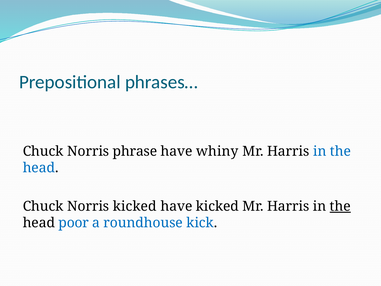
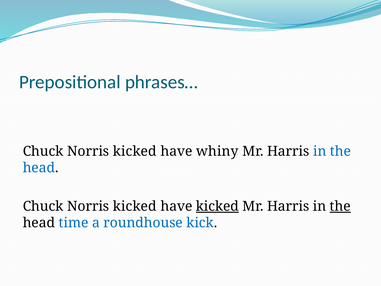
phrase: phrase -> kicked (135, 151)
kicked underline: none -> present (217, 206)
poor: poor -> time (74, 223)
